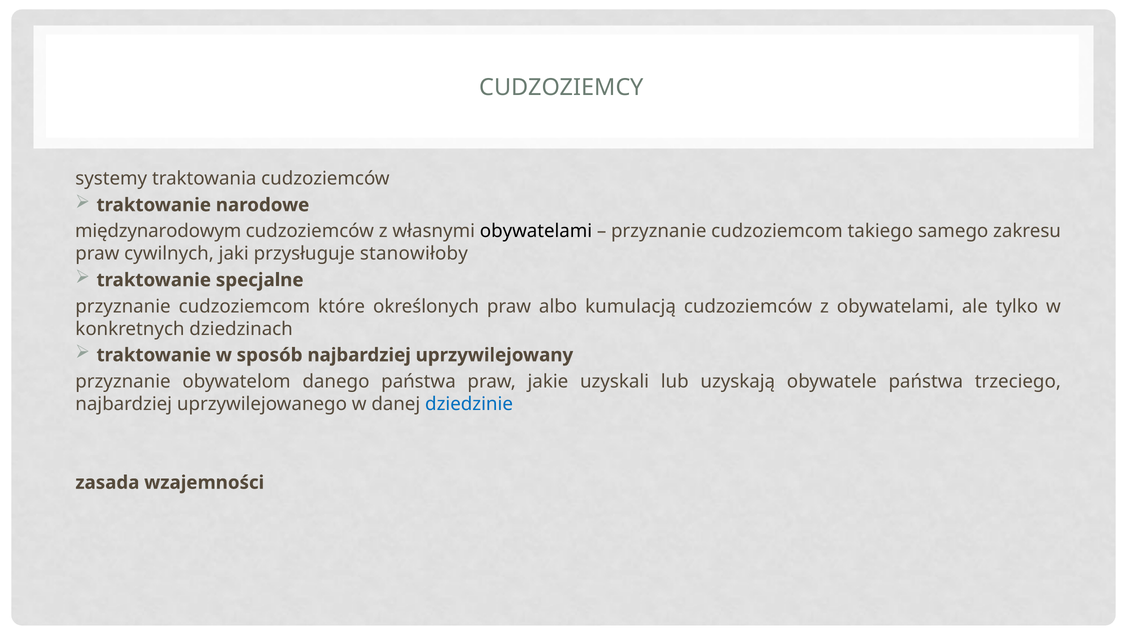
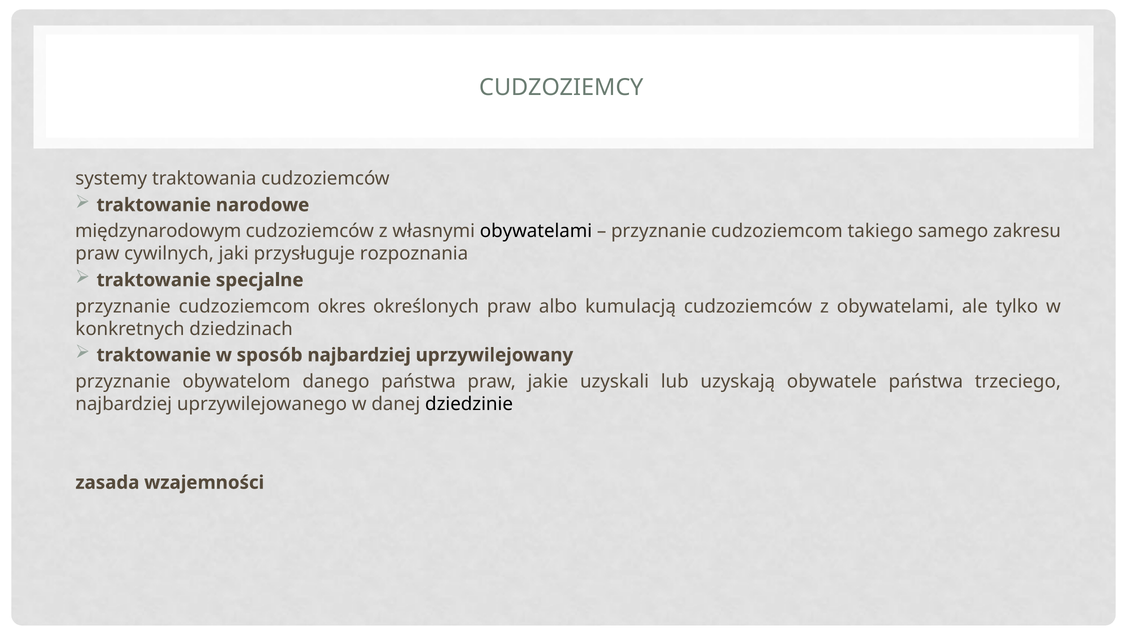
stanowiłoby: stanowiłoby -> rozpoznania (414, 254)
które: które -> okres (342, 306)
dziedzinie colour: blue -> black (469, 404)
